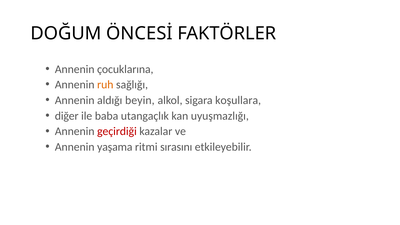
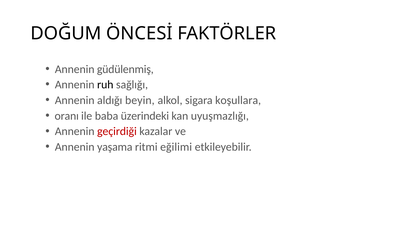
çocuklarına: çocuklarına -> güdülenmiş (125, 69)
ruh colour: orange -> black (105, 85)
diğer: diğer -> oranı (67, 116)
utangaçlık: utangaçlık -> üzerindeki (145, 116)
sırasını: sırasını -> eğilimi (176, 147)
